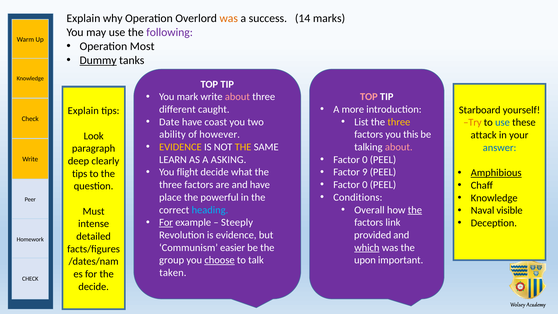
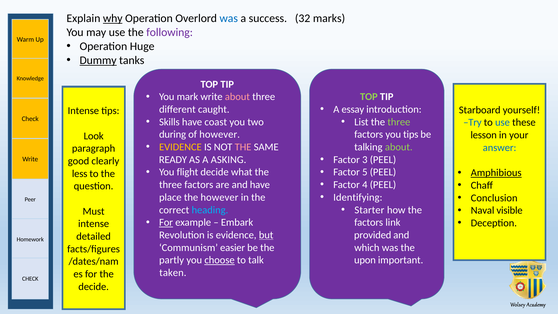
why underline: none -> present (113, 18)
was colour: orange -> blue (229, 18)
14: 14 -> 32 (303, 18)
Most: Most -> Huge (142, 46)
TOP colour: pink -> light green (369, 97)
more: more -> essay (353, 109)
Explain: Explain -> Intense (83, 111)
Date: Date -> Skills (169, 122)
three colour: yellow -> light green (399, 122)
Try colour: orange -> blue (472, 122)
ability: ability -> during (173, 134)
you this: this -> tips (411, 134)
attack: attack -> lesson (484, 135)
THE colour: yellow -> pink (243, 147)
about colour: pink -> light green (399, 147)
0: 0 -> 3 (365, 160)
LEARN: LEARN -> READY (173, 160)
deep: deep -> good (79, 161)
9: 9 -> 5 (365, 172)
tips: tips -> less (80, 174)
0: 0 -> 4 (365, 185)
Conditions: Conditions -> Identifying (358, 197)
Knowledge: Knowledge -> Conclusion (494, 198)
the powerful: powerful -> however (219, 197)
Overall: Overall -> Starter (369, 210)
the underline: present -> none (415, 210)
Steeply: Steeply -> Embark (237, 222)
but underline: none -> present (266, 235)
which underline: present -> none (367, 247)
group: group -> partly (172, 260)
